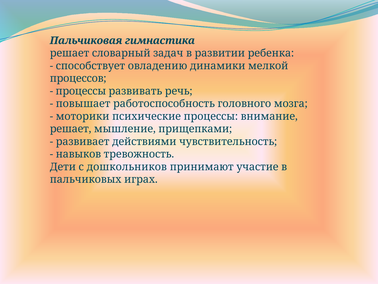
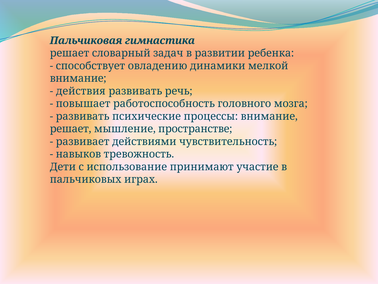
процессов: процессов -> внимание (78, 78)
процессы: процессы -> действия (81, 91)
моторики: моторики -> развивать (83, 116)
прищепками: прищепками -> пространстве (195, 129)
дошкольников: дошкольников -> использование (127, 167)
